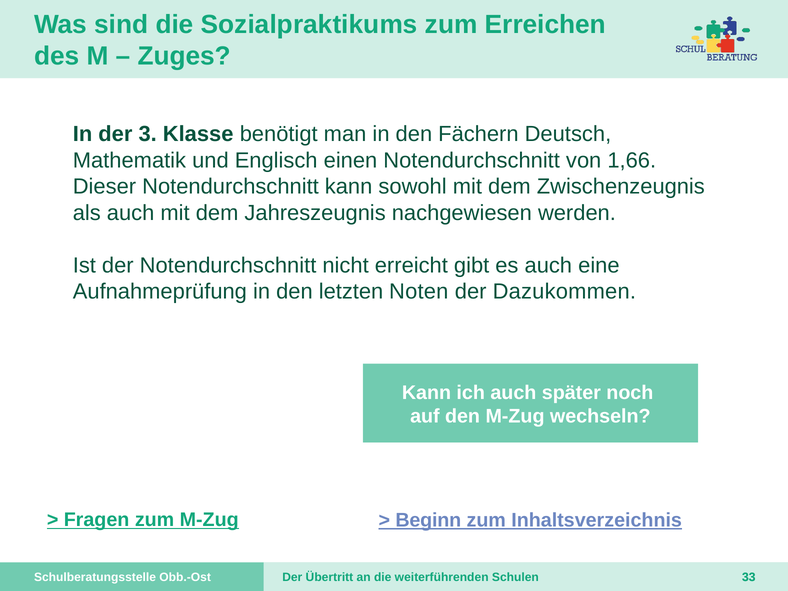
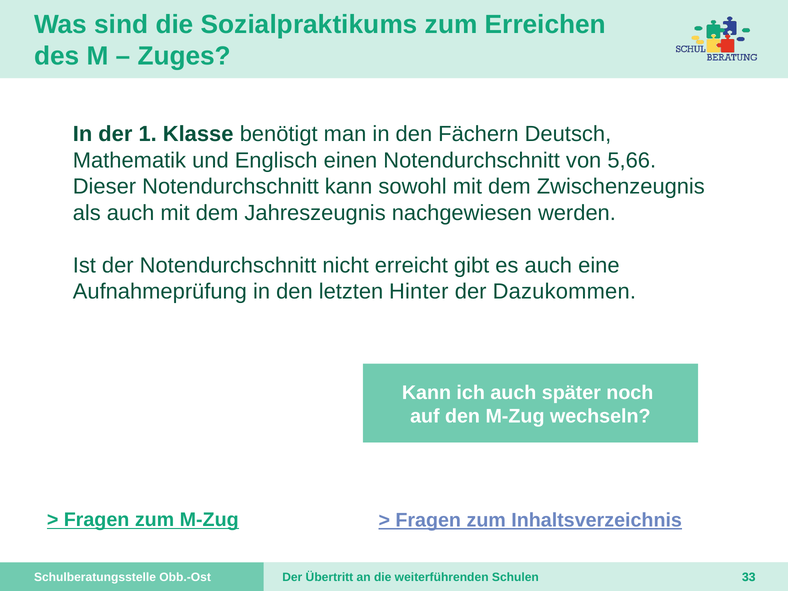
3: 3 -> 1 (148, 134)
1,66: 1,66 -> 5,66 (632, 160)
Noten: Noten -> Hinter (419, 292)
Beginn: Beginn -> Fragen (428, 520)
